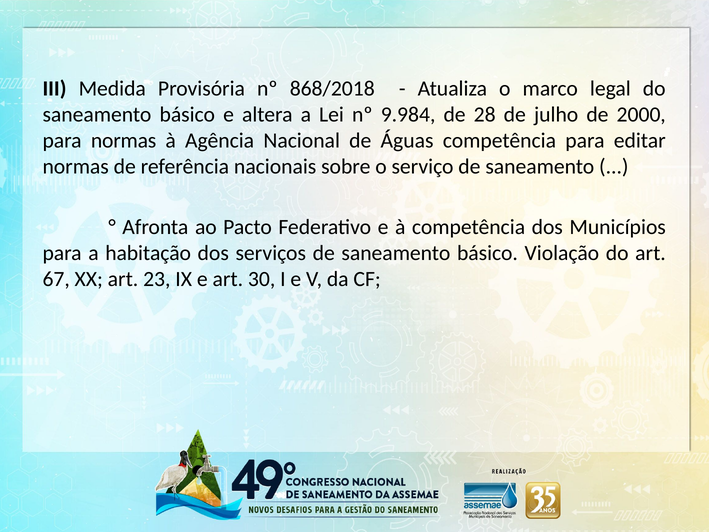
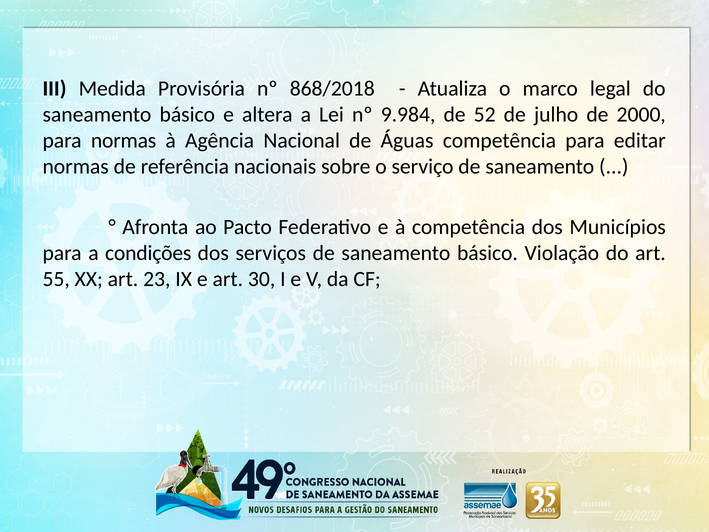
28: 28 -> 52 (485, 114)
habitação: habitação -> condições (148, 253)
67: 67 -> 55 (56, 279)
